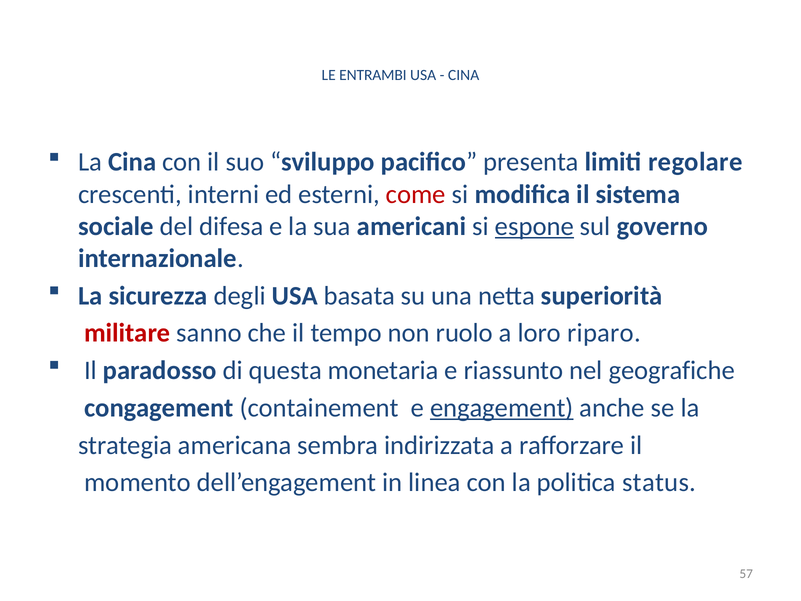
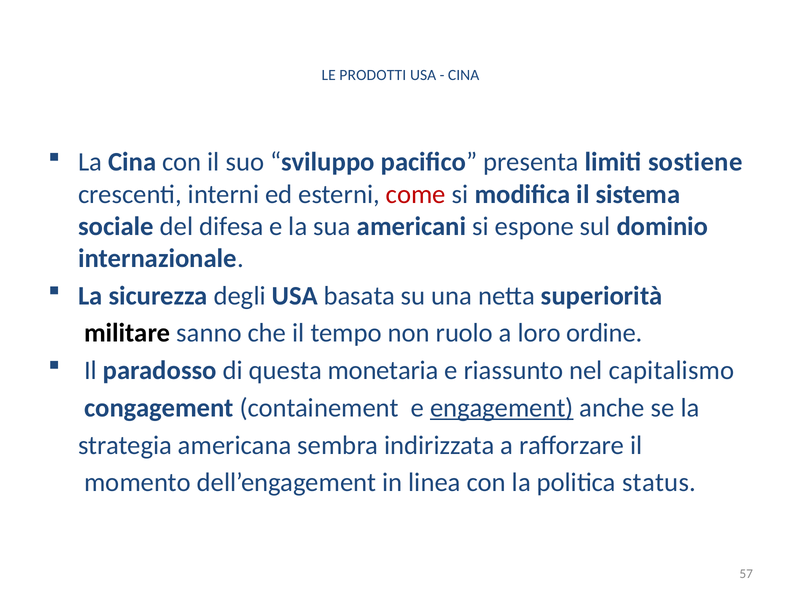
ENTRAMBI: ENTRAMBI -> PRODOTTI (373, 75)
regolare: regolare -> sostiene (695, 162)
espone underline: present -> none (534, 226)
governo: governo -> dominio (662, 226)
militare colour: red -> black (127, 333)
riparo: riparo -> ordine (604, 333)
geografiche: geografiche -> capitalismo (672, 370)
